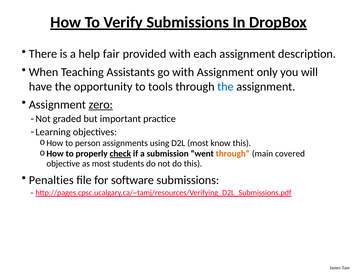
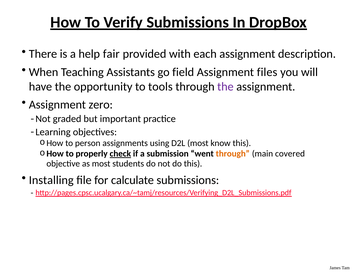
go with: with -> field (183, 72)
only: only -> files (267, 72)
the colour: blue -> purple (225, 86)
zero underline: present -> none (101, 104)
Penalties: Penalties -> Installing (51, 180)
software: software -> calculate (132, 180)
